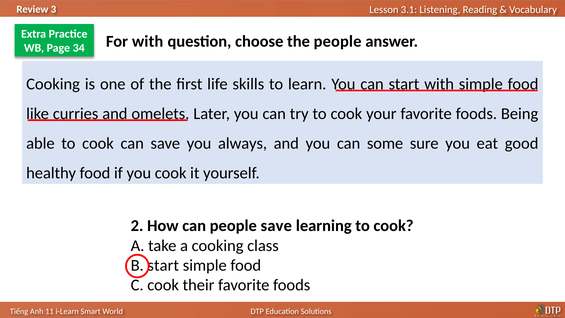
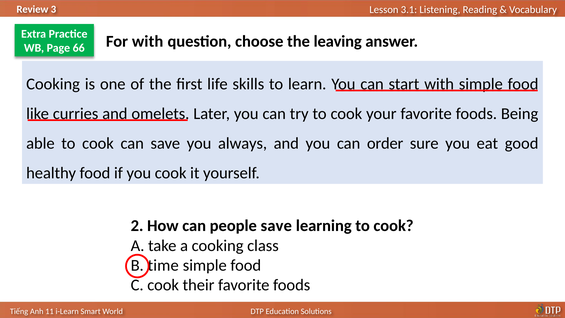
34: 34 -> 66 (79, 48)
the people: people -> leaving (338, 41)
some: some -> order (385, 143)
B start: start -> time (163, 265)
